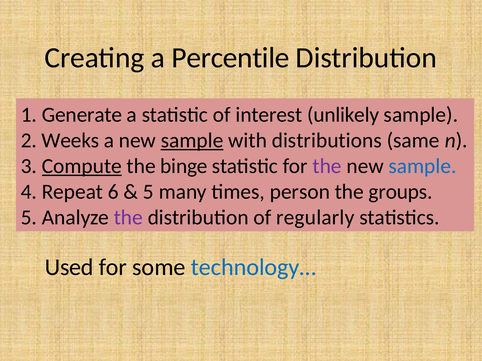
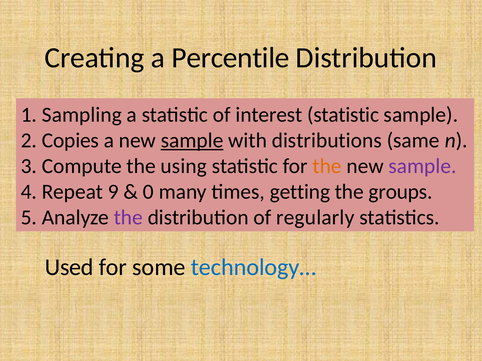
Generate: Generate -> Sampling (82, 115)
interest unlikely: unlikely -> statistic (343, 115)
Weeks: Weeks -> Copies (70, 141)
Compute underline: present -> none (82, 166)
binge: binge -> using (184, 166)
the colour: purple -> orange (327, 166)
sample colour: blue -> purple (422, 166)
6: 6 -> 9 (113, 192)
5: 5 -> 0 (148, 192)
person: person -> getting (300, 192)
